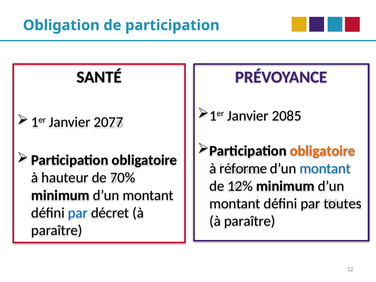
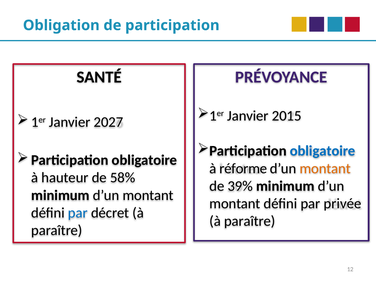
2085: 2085 -> 2015 (287, 116)
2077: 2077 -> 2027 (108, 122)
obligatoire colour: orange -> blue (323, 151)
montant colour: blue -> orange (325, 168)
70%: 70% -> 58% (123, 178)
12%: 12% -> 39% (240, 186)
toutes: toutes -> privée (342, 204)
